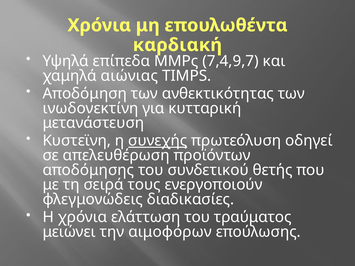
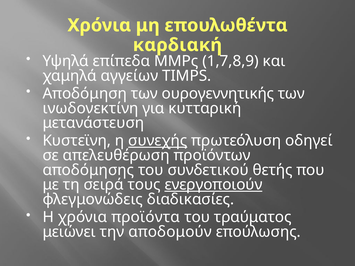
7,4,9,7: 7,4,9,7 -> 1,7,8,9 (230, 61)
αιώνιας: αιώνιας -> αγγείων (129, 76)
ανθεκτικότητας: ανθεκτικότητας -> ουρογεννητικής (218, 94)
ενεργοποιούν underline: none -> present (213, 185)
ελάττωση: ελάττωση -> προϊόντα (146, 217)
αιμοφόρων: αιμοφόρων -> αποδομούν (170, 232)
